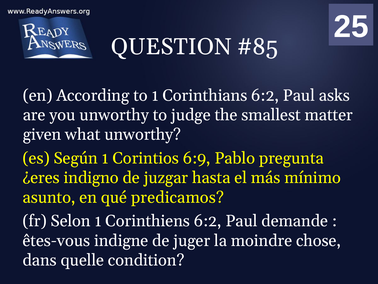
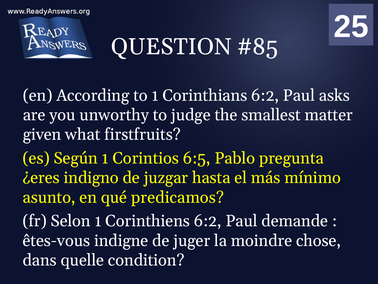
what unworthy: unworthy -> firstfruits (143, 134)
6:9: 6:9 -> 6:5 (197, 158)
